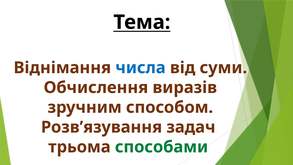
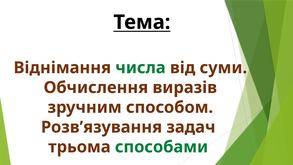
числа colour: blue -> green (141, 68)
